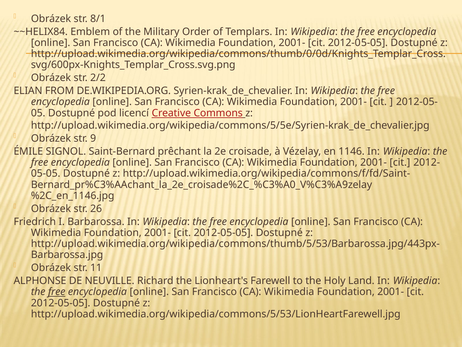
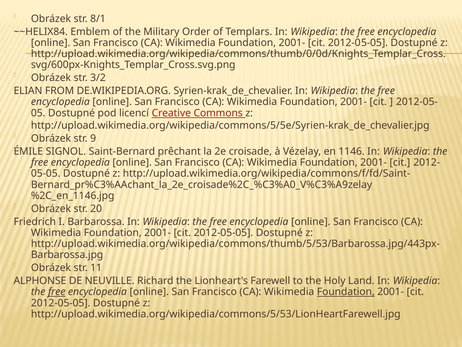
2/2: 2/2 -> 3/2 (98, 78)
26: 26 -> 20 (96, 208)
Foundation underline: none -> present (346, 291)
